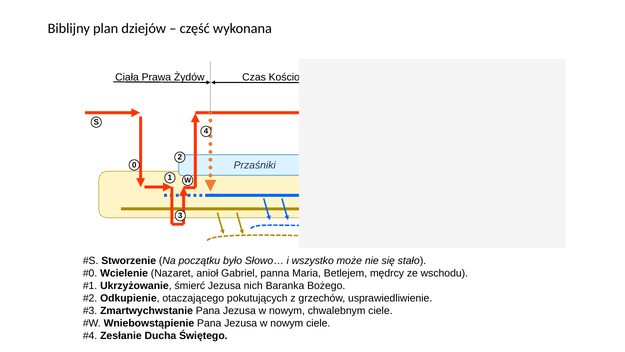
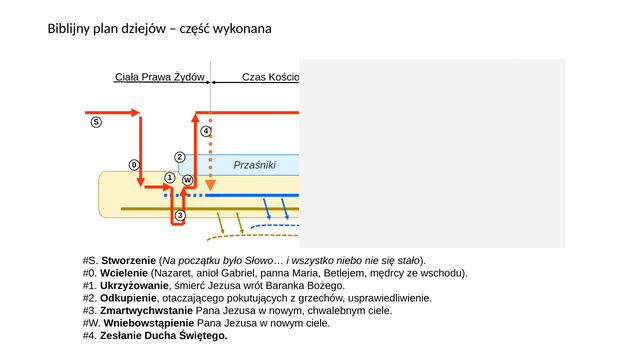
może: może -> niebo (349, 261)
nich: nich -> wrót (253, 286)
